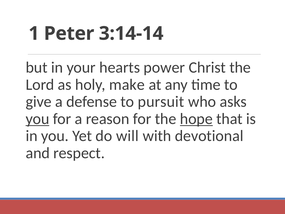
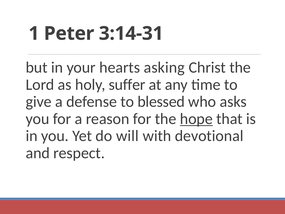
3:14-14: 3:14-14 -> 3:14-31 (131, 33)
power: power -> asking (164, 67)
make: make -> suffer (127, 84)
pursuit: pursuit -> blessed (161, 102)
you underline: present -> none (37, 119)
